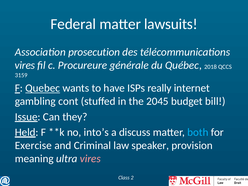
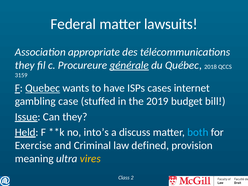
prosecution: prosecution -> appropriate (94, 52)
vires: vires -> they (25, 65)
générale underline: none -> present (129, 65)
really: really -> cases (159, 88)
cont: cont -> case (68, 101)
2045: 2045 -> 2019 (157, 101)
speaker: speaker -> defined (150, 145)
vires colour: pink -> yellow (90, 159)
